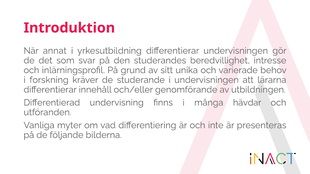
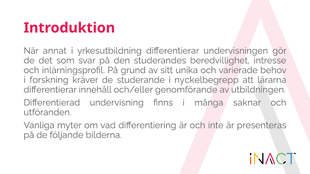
i undervisningen: undervisningen -> nyckelbegrepp (206, 80)
hävdar: hävdar -> saknar (247, 103)
